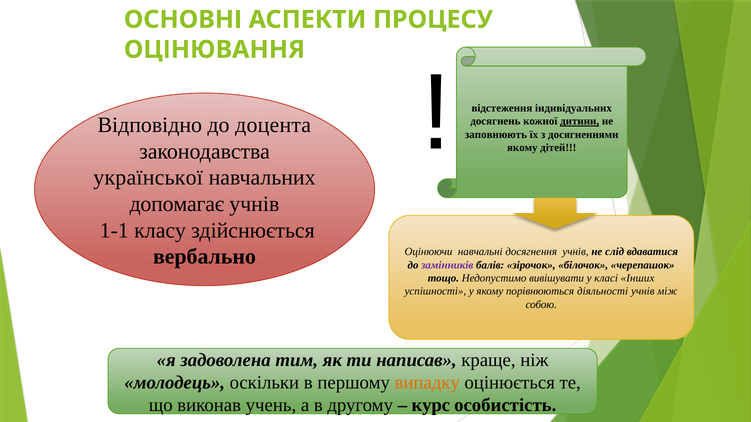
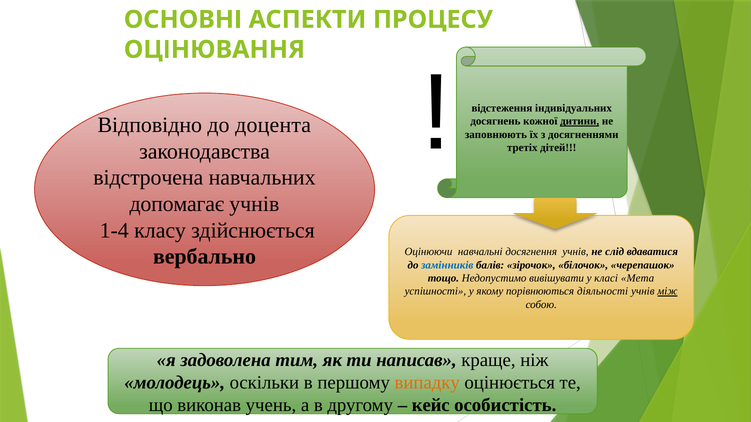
якому: якому -> третіх (522, 148)
української: української -> відстрочена (148, 178)
1-1: 1-1 -> 1-4 (114, 231)
замінників colour: purple -> blue (447, 265)
Інших: Інших -> Мета (638, 278)
між underline: none -> present (667, 292)
курс: курс -> кейс (431, 405)
